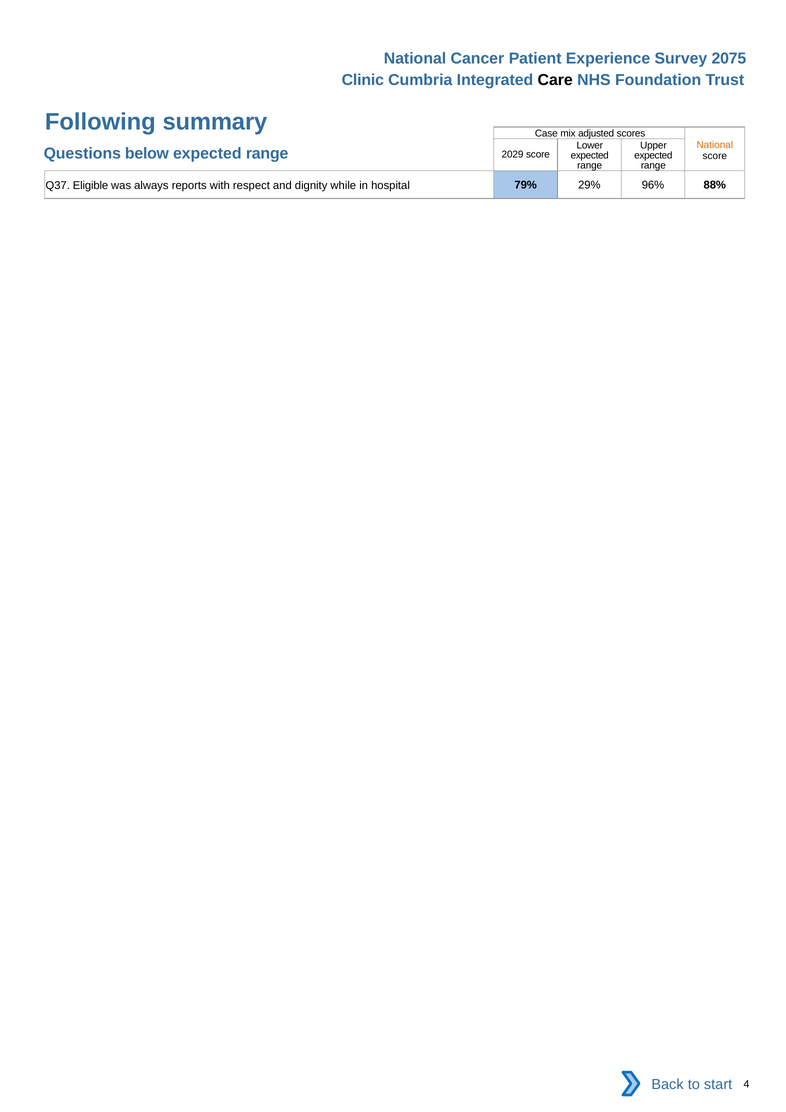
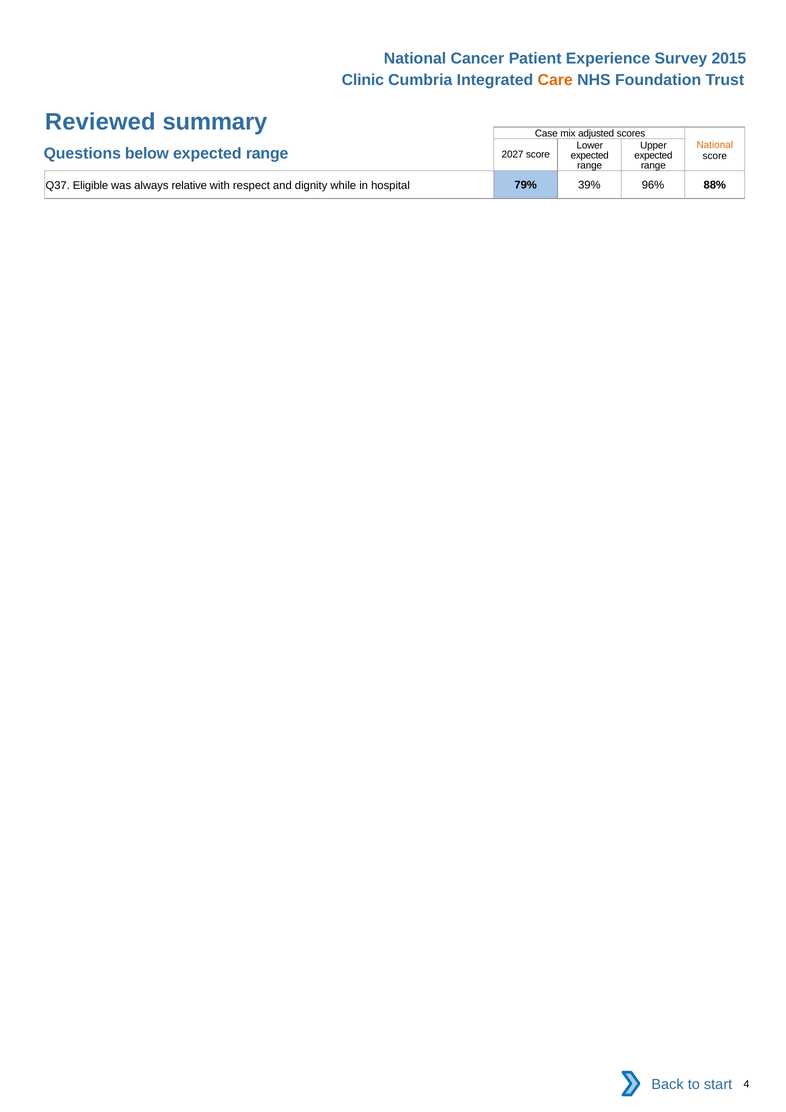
2075: 2075 -> 2015 (729, 59)
Care colour: black -> orange (555, 80)
Following: Following -> Reviewed (100, 122)
2029: 2029 -> 2027 (513, 155)
reports: reports -> relative (189, 185)
29%: 29% -> 39% (589, 185)
